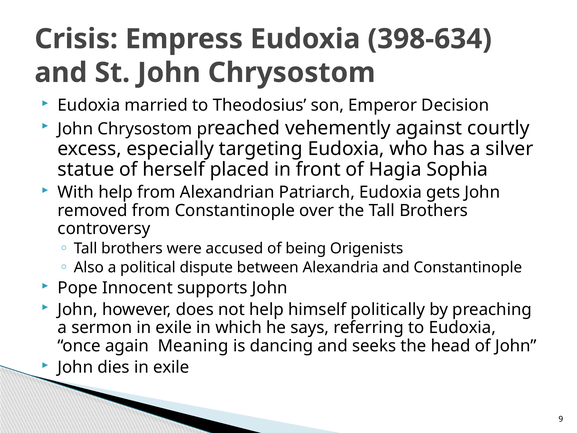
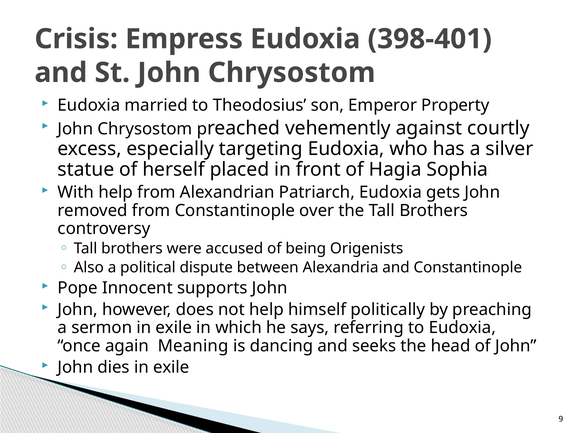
398-634: 398-634 -> 398-401 (430, 39)
Decision: Decision -> Property (455, 105)
